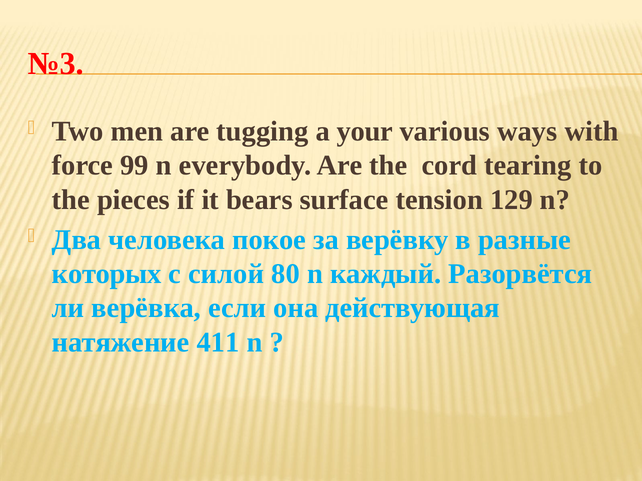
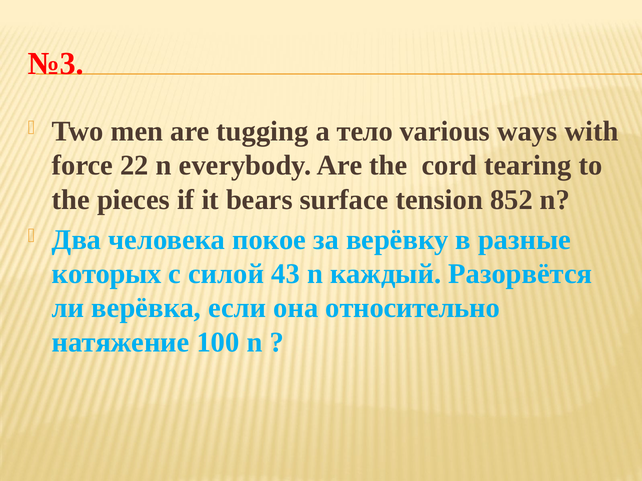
your: your -> тело (365, 131)
99: 99 -> 22 (134, 166)
129: 129 -> 852 (511, 200)
80: 80 -> 43 (286, 274)
действующая: действующая -> относительно (413, 308)
411: 411 -> 100 (218, 343)
